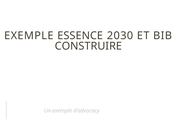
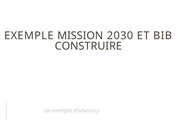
ESSENCE: ESSENCE -> MISSION (80, 36)
